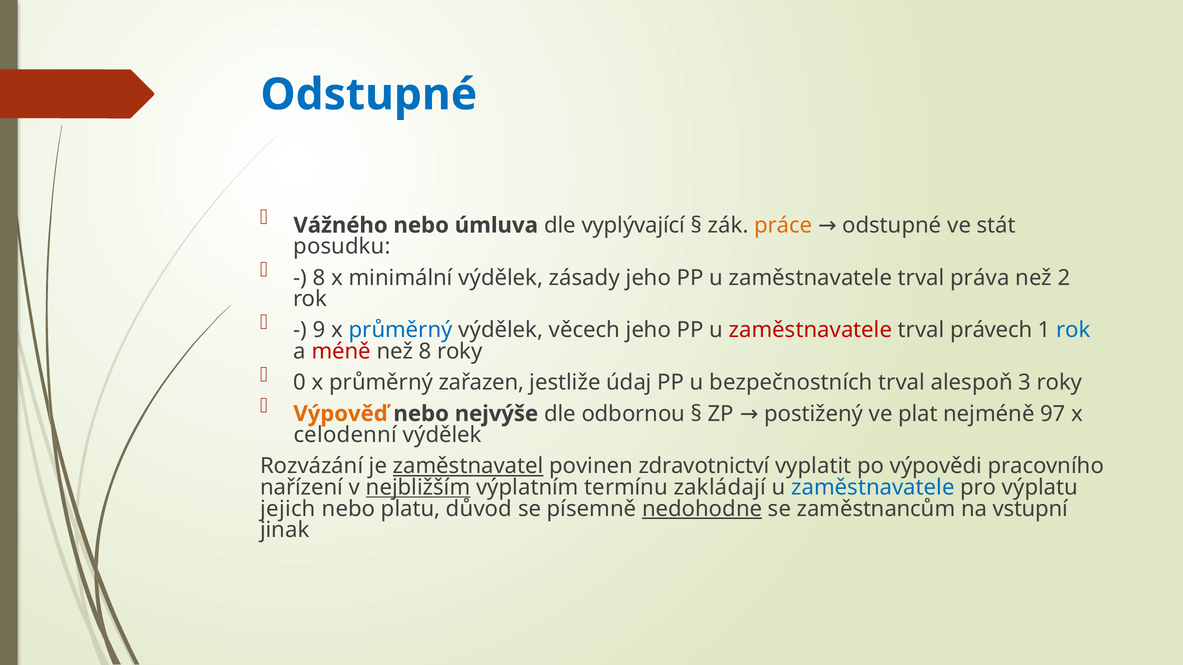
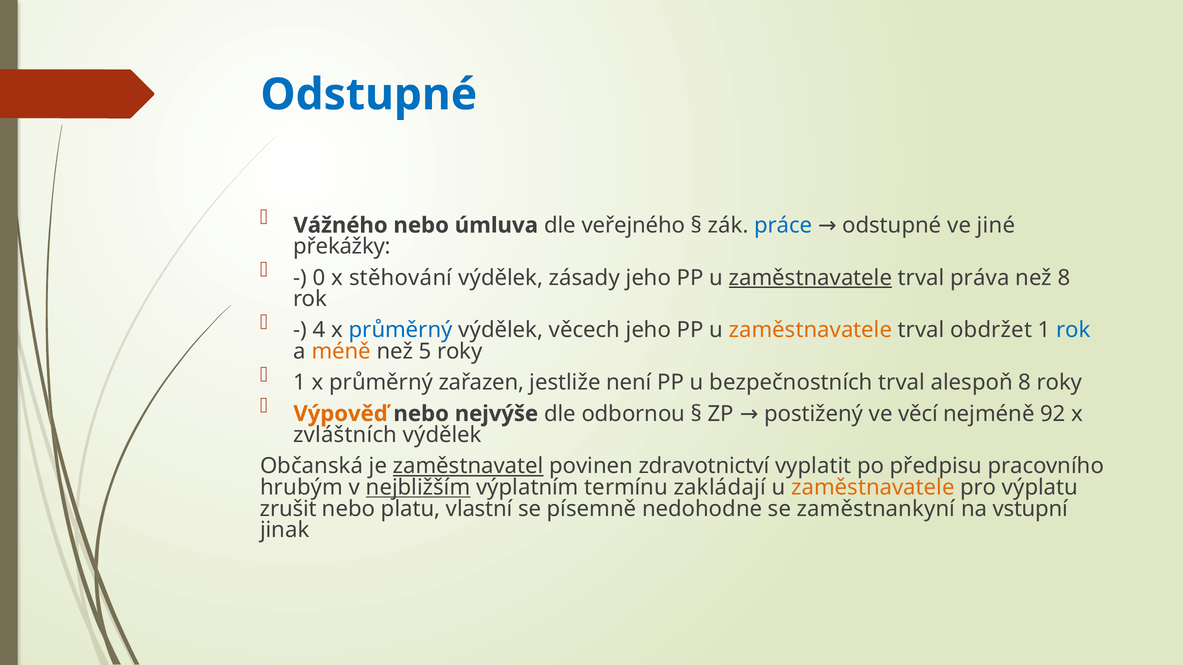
vyplývající: vyplývající -> veřejného (633, 225)
práce colour: orange -> blue (783, 225)
stát: stát -> jiné (996, 225)
posudku: posudku -> překážky (342, 247)
8: 8 -> 0 (319, 278)
minimální: minimální -> stěhování (401, 278)
zaměstnavatele underline: none -> present (811, 278)
než 2: 2 -> 8 (1064, 278)
9: 9 -> 4 (319, 330)
zaměstnavatele colour: red -> orange (811, 330)
právech: právech -> obdržet (991, 330)
méně colour: red -> orange (341, 352)
než 8: 8 -> 5 (425, 352)
0: 0 -> 1 (300, 383)
údaj: údaj -> není (629, 383)
alespoň 3: 3 -> 8 (1025, 383)
plat: plat -> věcí (918, 414)
97: 97 -> 92 (1053, 414)
celodenní: celodenní -> zvláštních (345, 435)
Rozvázání: Rozvázání -> Občanská (312, 466)
výpovědi: výpovědi -> předpisu (936, 466)
nařízení: nařízení -> hrubým (302, 488)
zaměstnavatele colour: blue -> orange (873, 488)
jejich: jejich -> zrušit (288, 509)
důvod: důvod -> vlastní (479, 509)
nedohodne underline: present -> none (702, 509)
zaměstnancům: zaměstnancům -> zaměstnankyní (876, 509)
